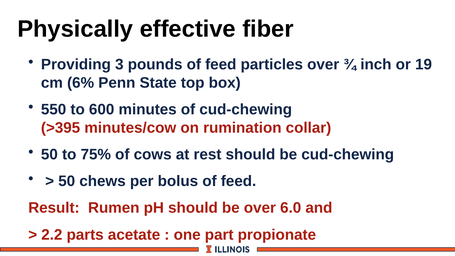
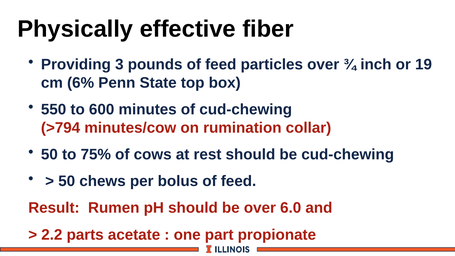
>395: >395 -> >794 (61, 128)
